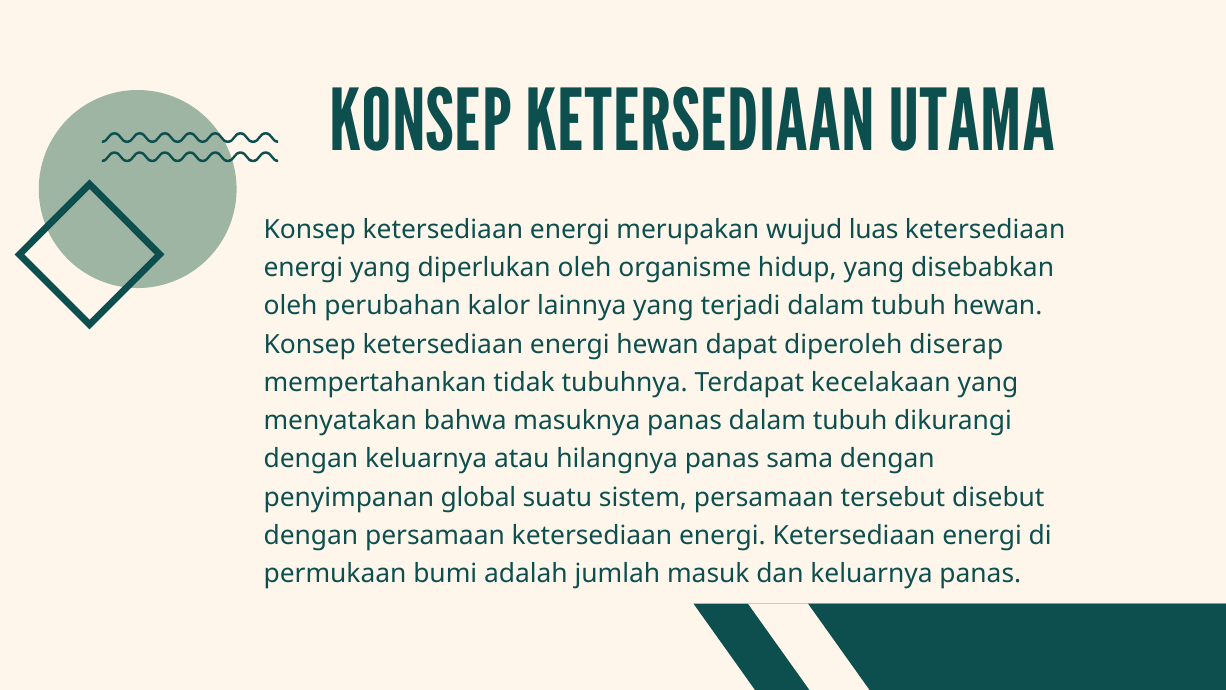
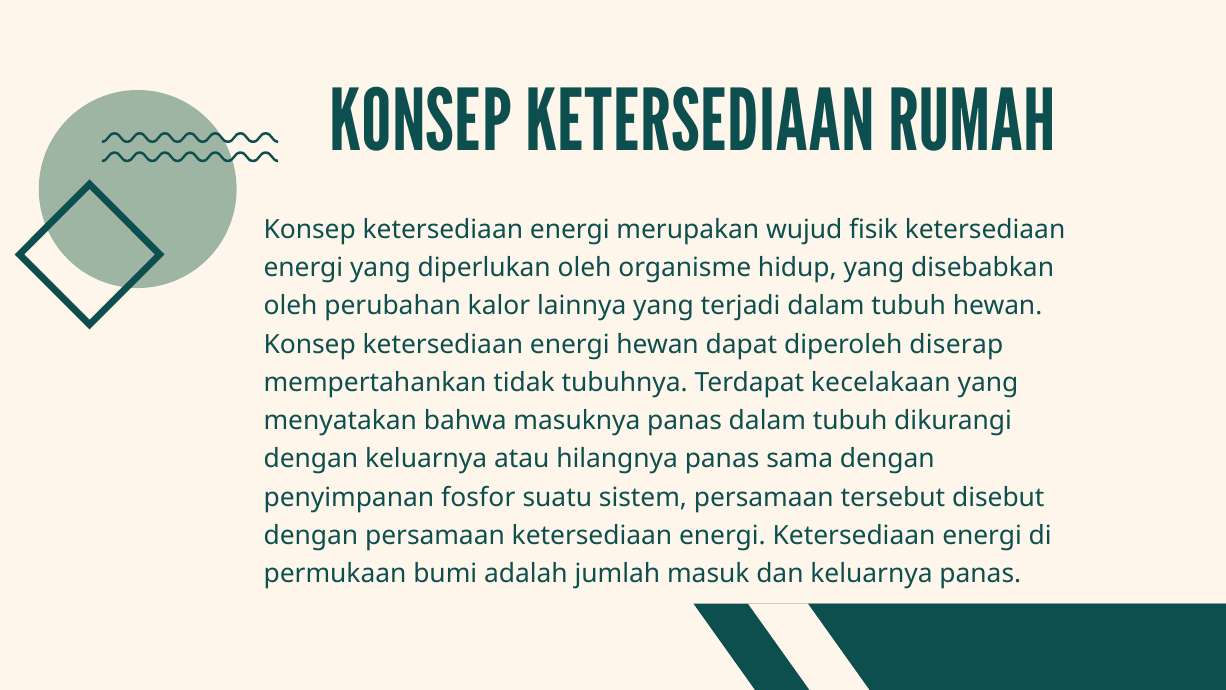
UTAMA: UTAMA -> RUMAH (972, 123)
luas: luas -> fisik (874, 229)
global: global -> fosfor (478, 497)
